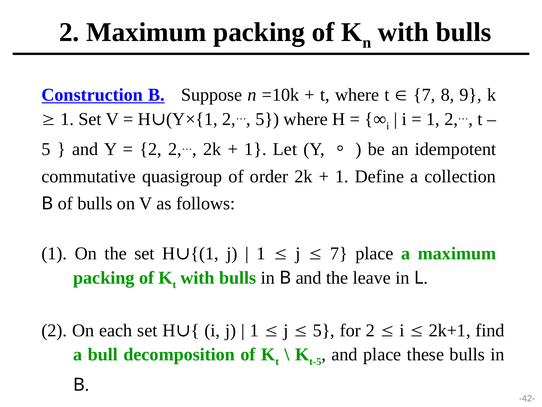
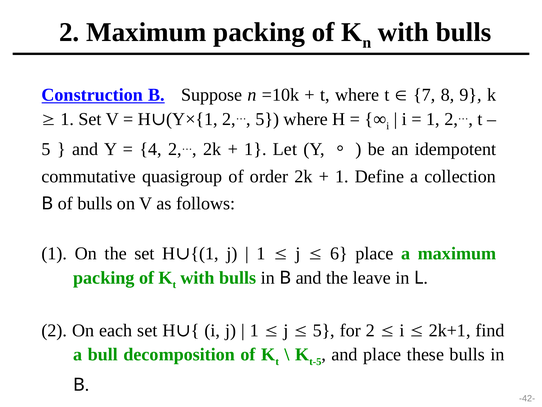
2: 2 -> 4 (151, 149)
7: 7 -> 6 (339, 253)
